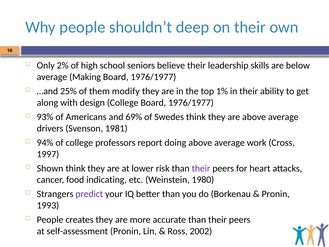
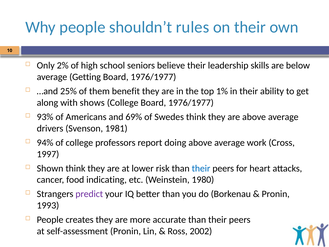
deep: deep -> rules (193, 27)
Making: Making -> Getting (85, 77)
modify: modify -> benefit (126, 91)
design: design -> shows (92, 103)
their colour: purple -> blue (201, 168)
